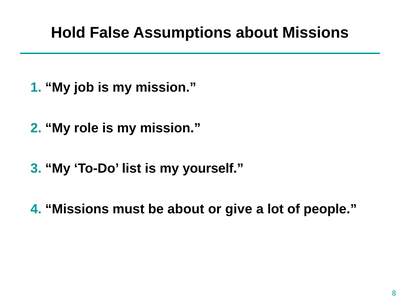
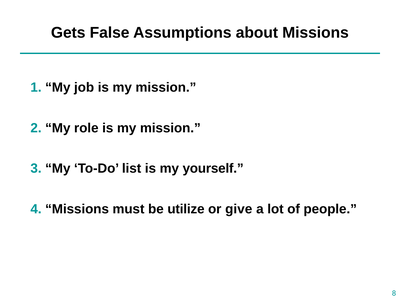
Hold: Hold -> Gets (68, 33)
be about: about -> utilize (186, 209)
